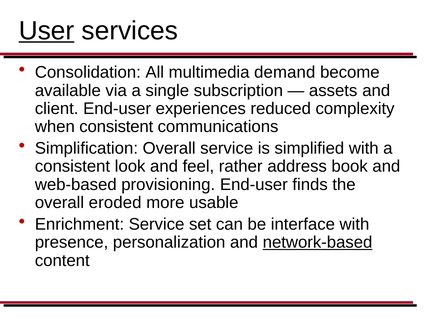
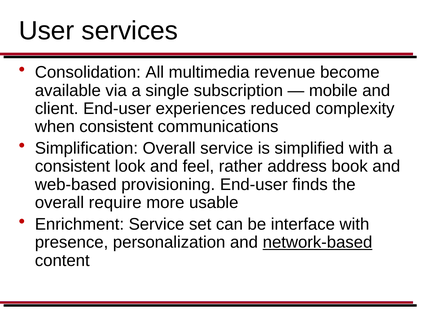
User underline: present -> none (46, 31)
demand: demand -> revenue (285, 72)
assets: assets -> mobile (333, 90)
eroded: eroded -> require (115, 202)
